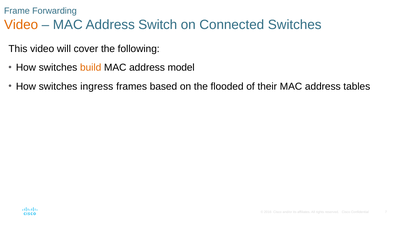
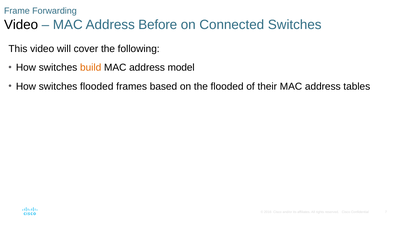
Video colour: orange -> black (21, 25)
Switch: Switch -> Before (158, 25)
switches ingress: ingress -> flooded (97, 86)
